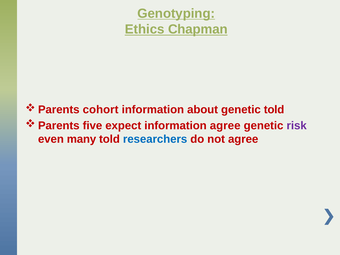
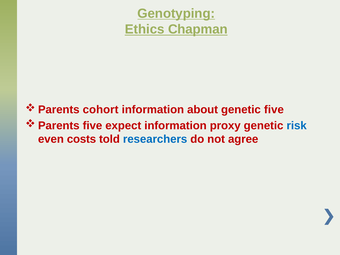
genetic told: told -> five (274, 110)
information agree: agree -> proxy (225, 126)
risk colour: purple -> blue (297, 126)
many: many -> costs (81, 139)
